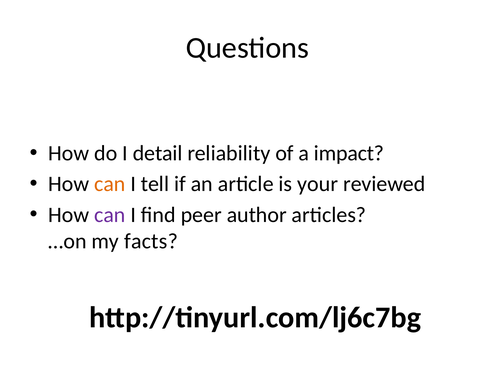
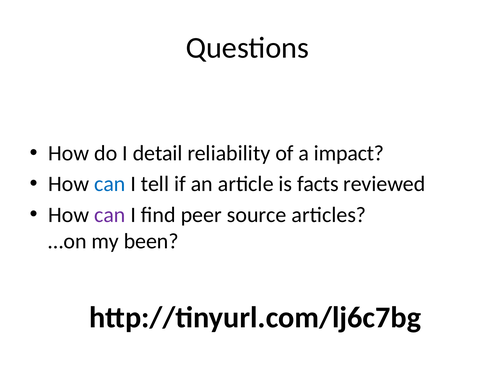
can colour: orange -> blue (110, 184)
your: your -> facts (318, 184)
author: author -> source (257, 215)
facts: facts -> been (151, 241)
